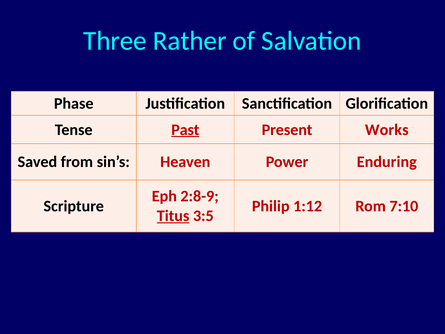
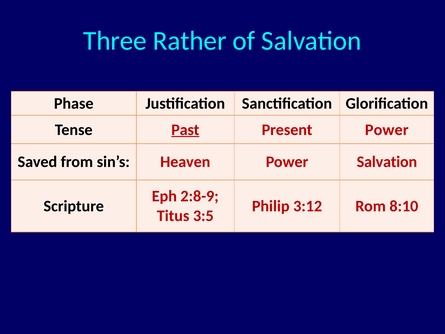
Present Works: Works -> Power (387, 130)
Power Enduring: Enduring -> Salvation (387, 162)
1:12: 1:12 -> 3:12 (308, 206)
7:10: 7:10 -> 8:10 (404, 206)
Titus underline: present -> none (173, 216)
